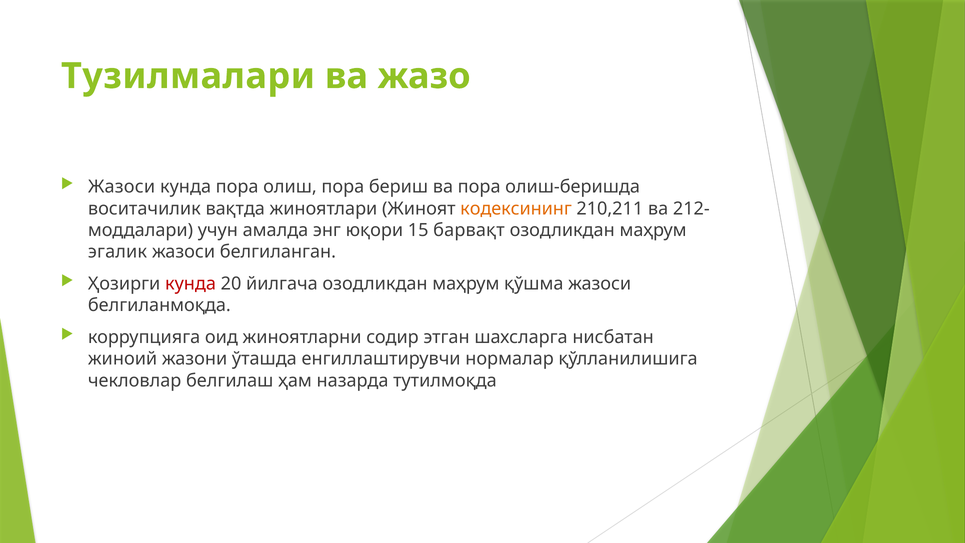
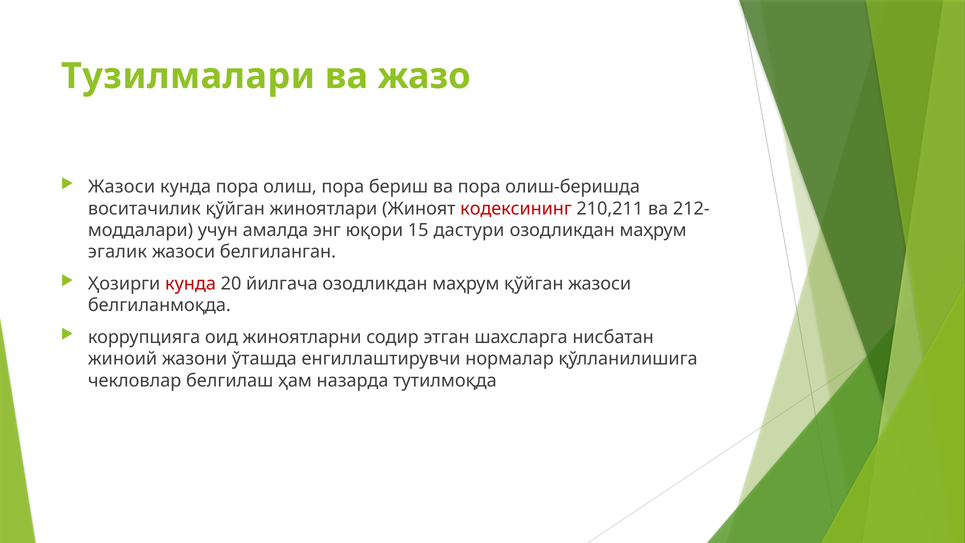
воситачилик вақтда: вақтда -> қўйган (235, 208)
кодексининг colour: orange -> red (516, 208)
барвақт: барвақт -> дастури (469, 230)
маҳрум қўшма: қўшма -> қўйган (534, 284)
